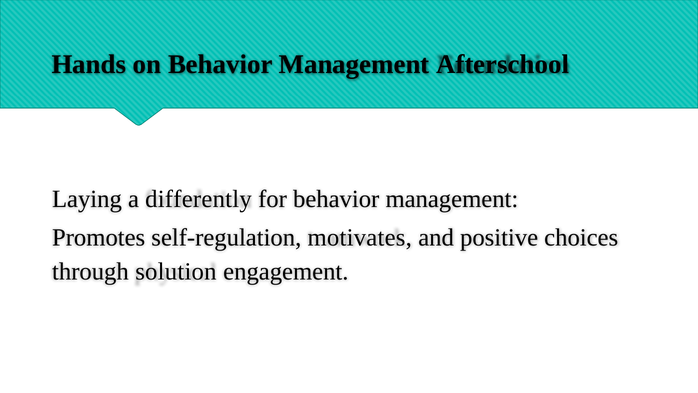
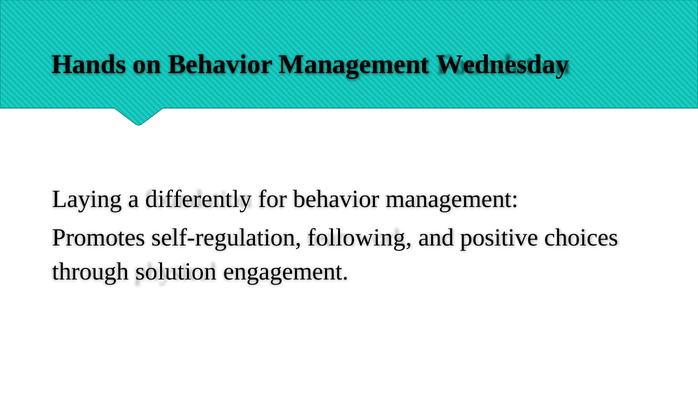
Afterschool: Afterschool -> Wednesday (503, 64)
motivates: motivates -> following (360, 237)
